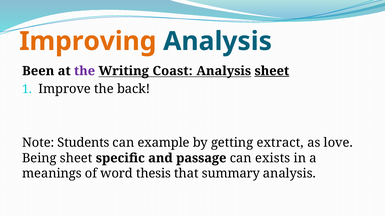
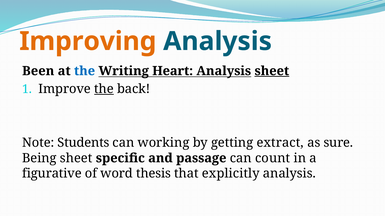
the colour: purple -> blue (85, 71)
Coast: Coast -> Heart (173, 71)
the underline: none -> present (104, 89)
example: example -> working (164, 143)
love: love -> sure (338, 143)
exists: exists -> count (273, 158)
meanings: meanings -> figurative (52, 174)
summary: summary -> explicitly (231, 174)
